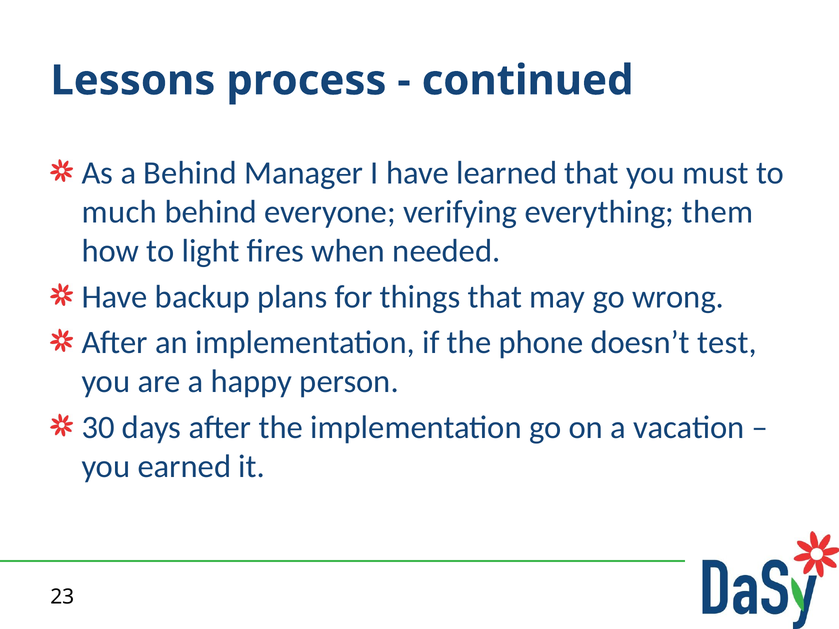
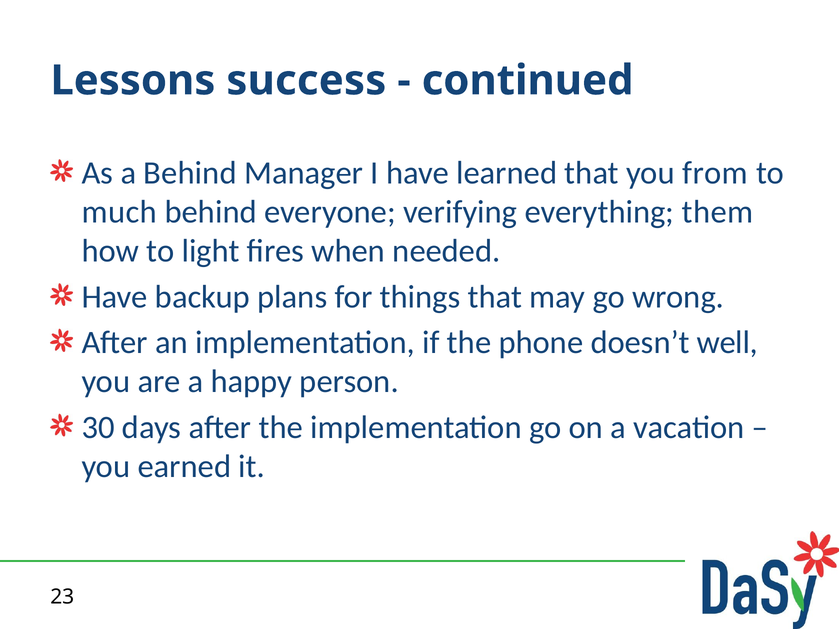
process: process -> success (306, 81)
must: must -> from (715, 173)
test: test -> well (727, 343)
